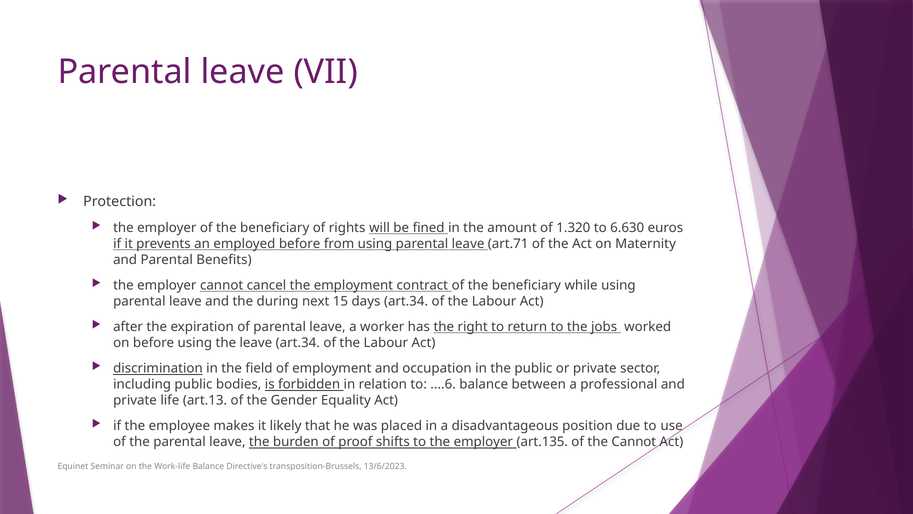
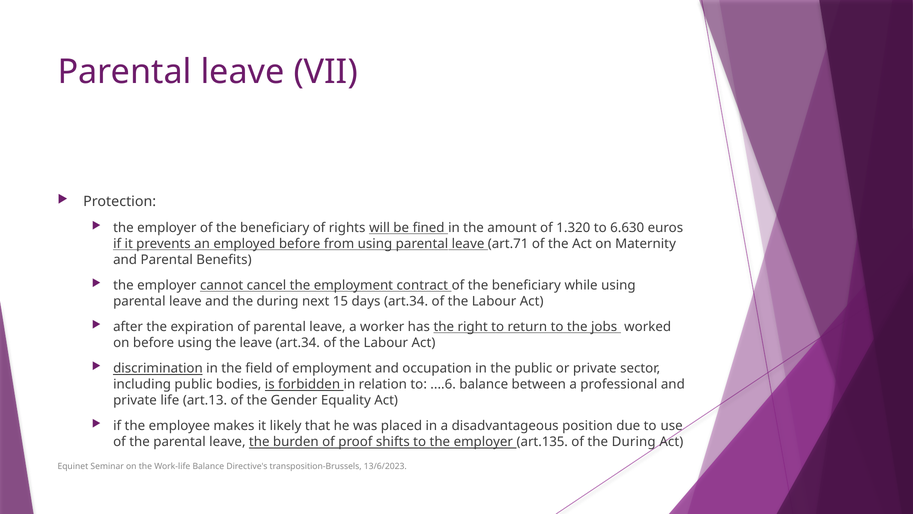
of the Cannot: Cannot -> During (634, 441)
